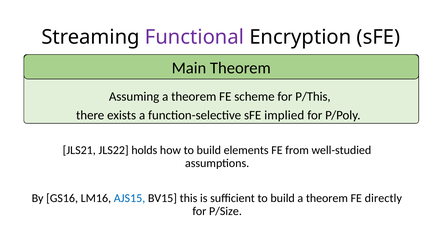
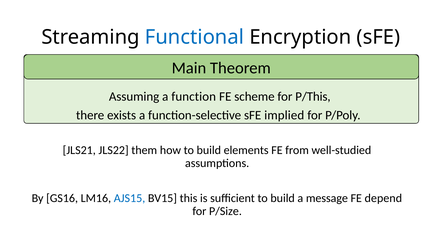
Functional colour: purple -> blue (195, 37)
Assuming a theorem: theorem -> function (194, 96)
holds: holds -> them (144, 150)
build a theorem: theorem -> message (327, 198)
directly: directly -> depend (383, 198)
